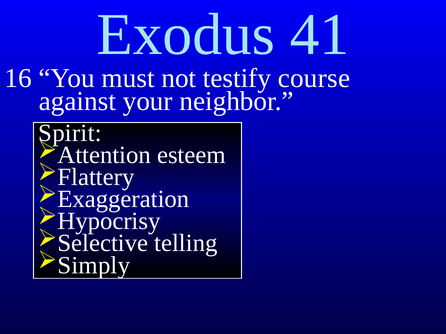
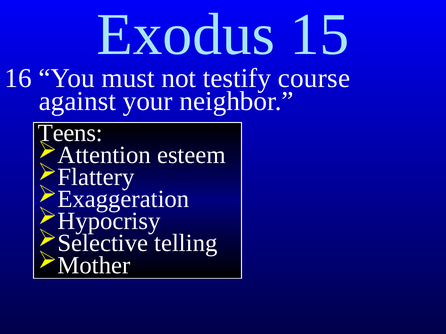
41: 41 -> 15 (320, 35)
Spirit: Spirit -> Teens (70, 133)
Simply: Simply -> Mother (94, 266)
